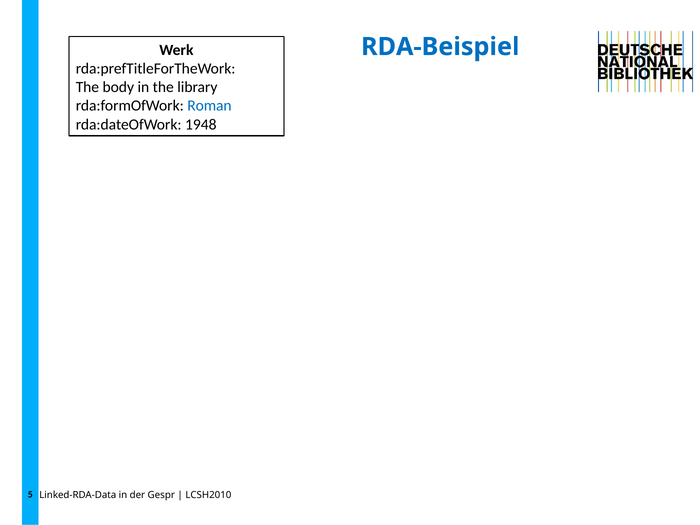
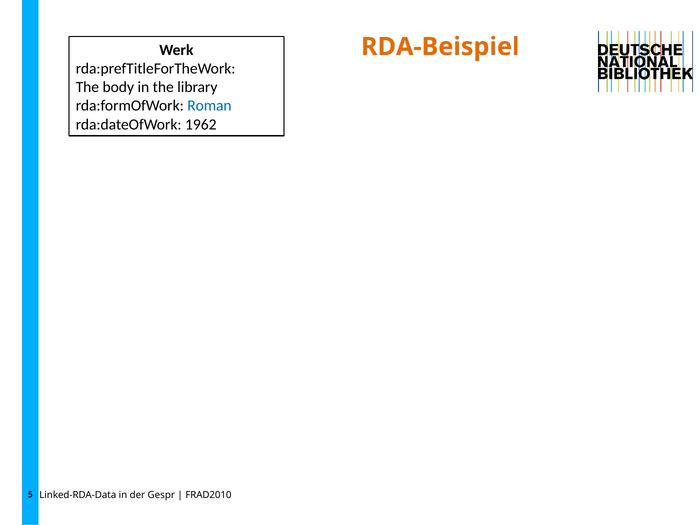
RDA-Beispiel colour: blue -> orange (440, 47)
1948: 1948 -> 1962 (201, 125)
LCSH2010: LCSH2010 -> FRAD2010 (208, 495)
